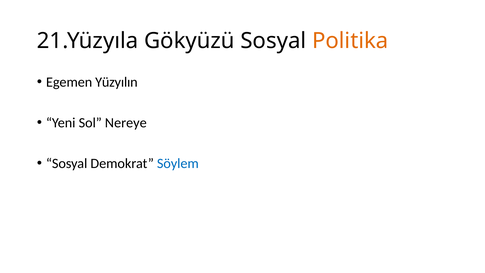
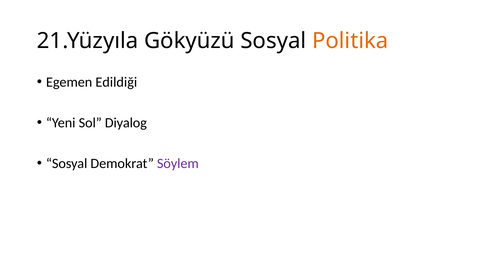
Yüzyılın: Yüzyılın -> Edildiği (116, 82)
Nereye: Nereye -> Diyalog (126, 123)
Söylem colour: blue -> purple (178, 163)
